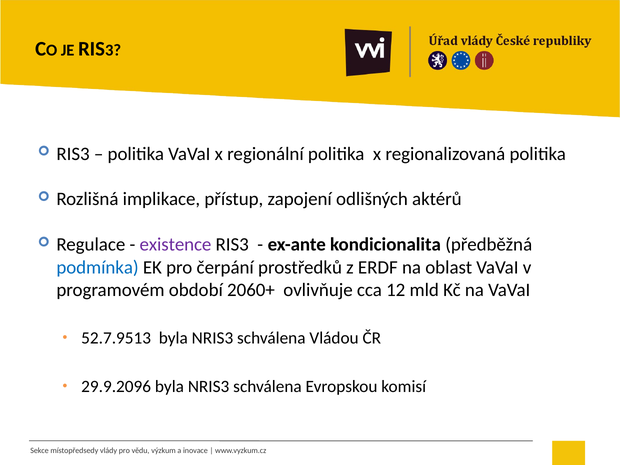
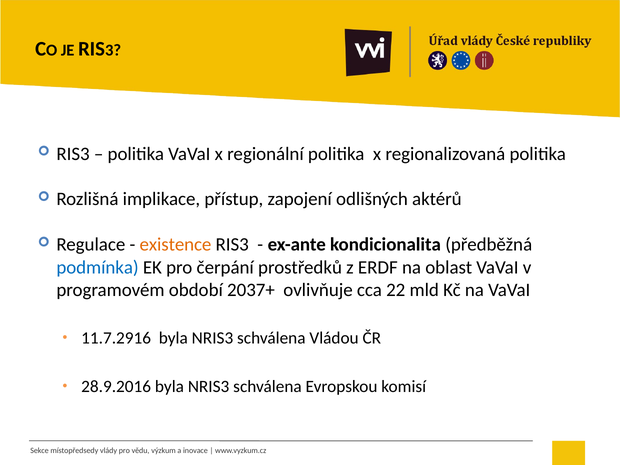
existence colour: purple -> orange (176, 245)
2060+: 2060+ -> 2037+ (251, 290)
12: 12 -> 22 (396, 290)
52.7.9513: 52.7.9513 -> 11.7.2916 (116, 338)
29.9.2096: 29.9.2096 -> 28.9.2016 (116, 387)
